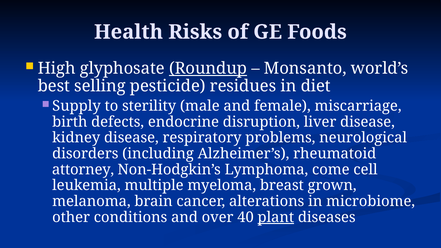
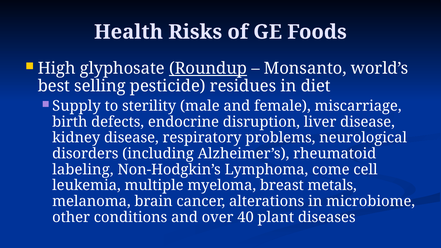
attorney: attorney -> labeling (83, 170)
grown: grown -> metals (332, 185)
plant underline: present -> none (276, 217)
